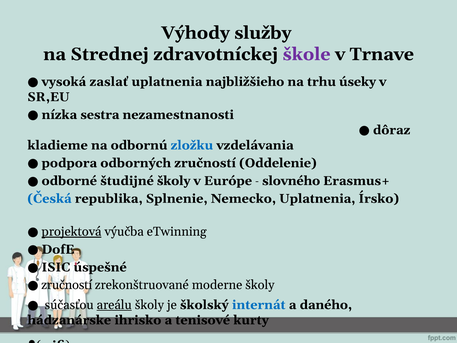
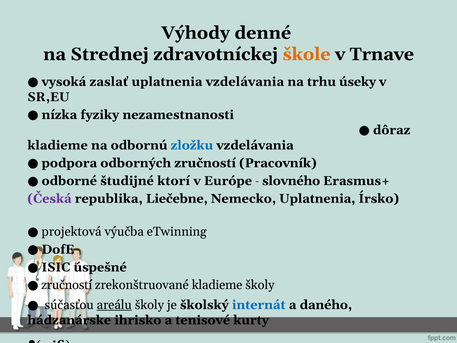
služby: služby -> denné (263, 33)
škole colour: purple -> orange (307, 54)
uplatnenia najbližšieho: najbližšieho -> vzdelávania (245, 82)
sestra: sestra -> fyziky (100, 115)
Oddelenie: Oddelenie -> Pracovník (278, 163)
študijné školy: školy -> ktorí (174, 181)
Česká colour: blue -> purple (50, 198)
Splnenie: Splnenie -> Liečebne (177, 198)
projektová underline: present -> none (72, 231)
zrekonštruované moderne: moderne -> kladieme (217, 285)
